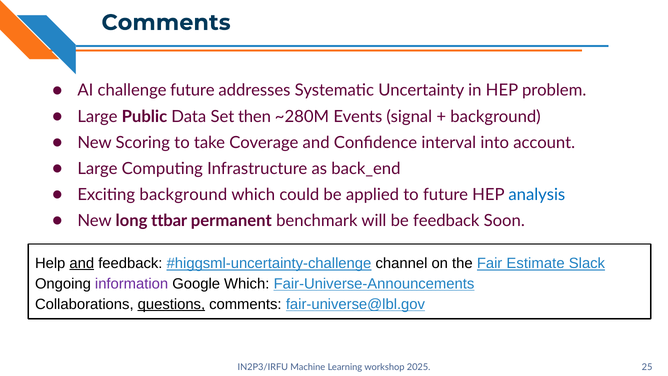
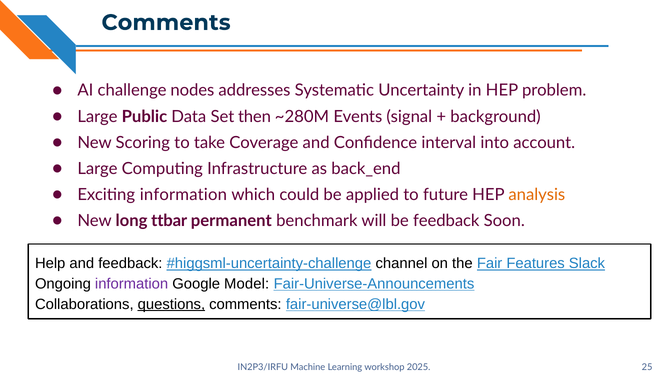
challenge future: future -> nodes (192, 90)
Exciting background: background -> information (183, 195)
analysis colour: blue -> orange (537, 195)
and underline: present -> none (82, 263)
Estimate: Estimate -> Features (536, 263)
Google Which: Which -> Model (247, 284)
